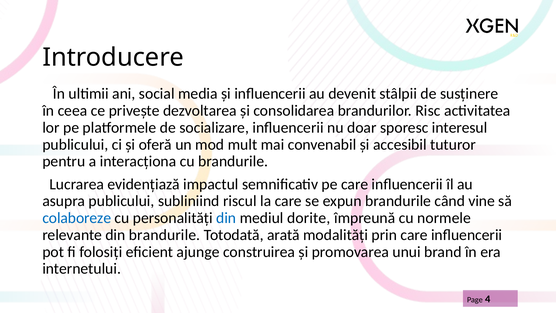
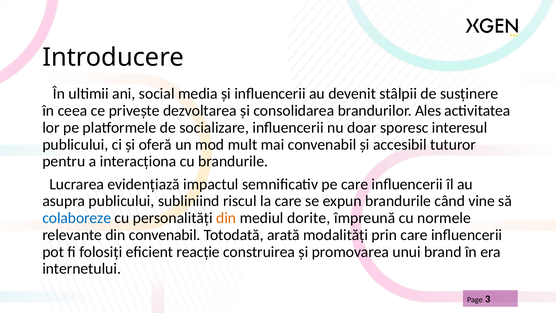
Risc: Risc -> Ales (428, 111)
din colour: blue -> orange (226, 218)
din brandurile: brandurile -> convenabil (165, 235)
ajunge: ajunge -> reacție (198, 252)
4: 4 -> 3 (488, 299)
